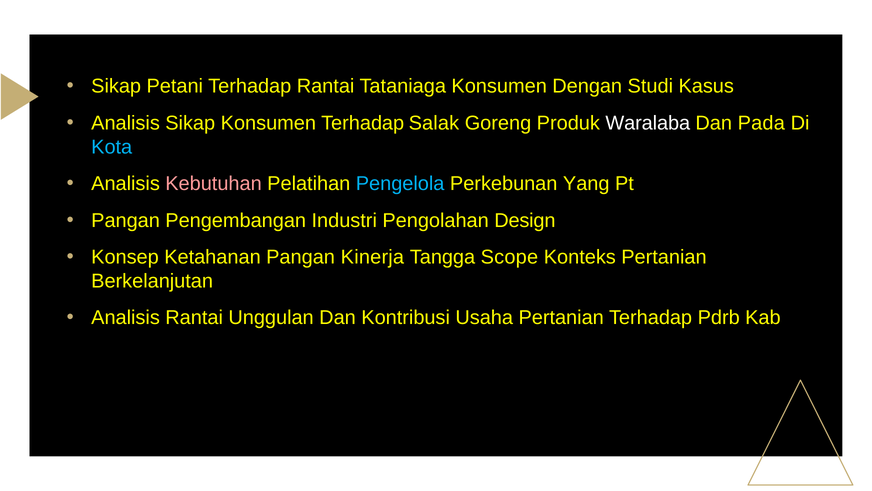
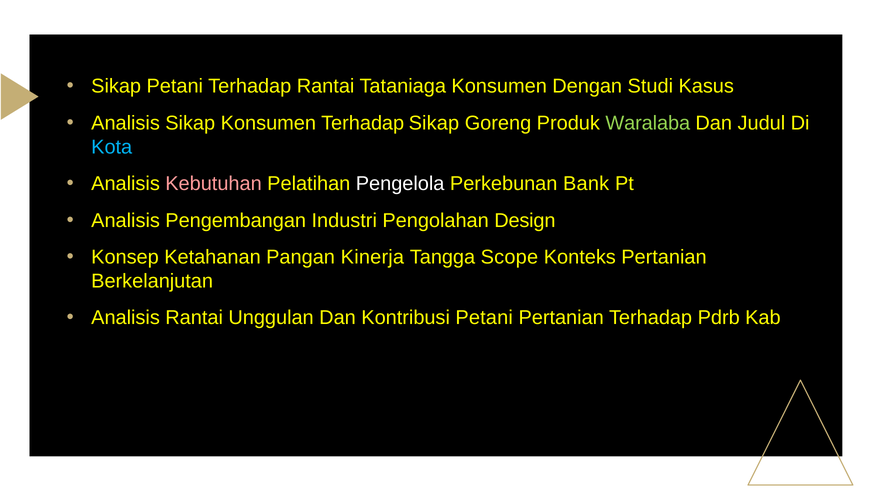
Terhadap Salak: Salak -> Sikap (434, 123)
Waralaba colour: white -> light green (648, 123)
Pada: Pada -> Judul (761, 123)
Pengelola colour: light blue -> white (400, 184)
Yang: Yang -> Bank (586, 184)
Pangan: Pangan -> Analisis (126, 220)
Kontribusi Usaha: Usaha -> Petani (484, 318)
